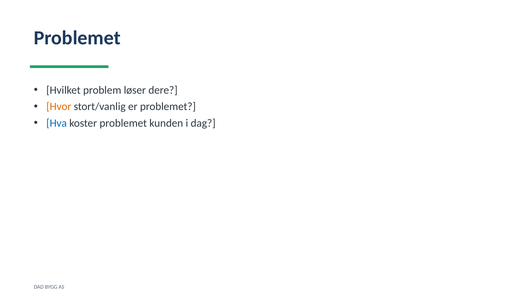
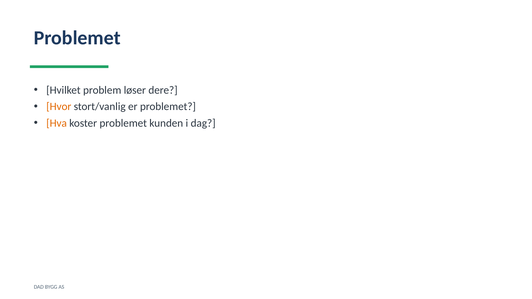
Hva colour: blue -> orange (57, 123)
